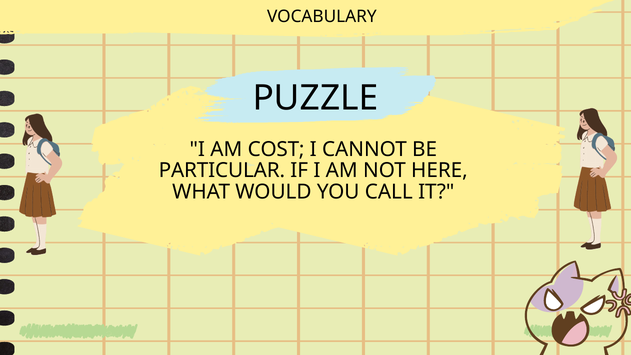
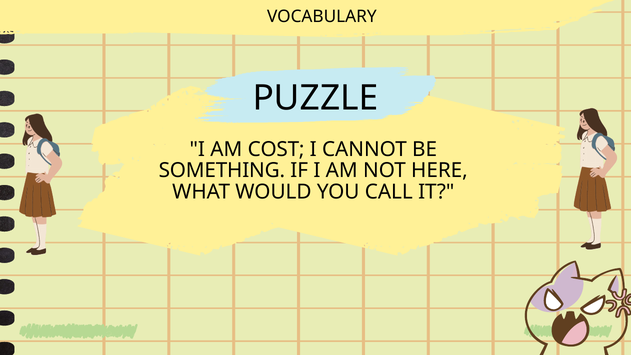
PARTICULAR: PARTICULAR -> SOMETHING (222, 171)
